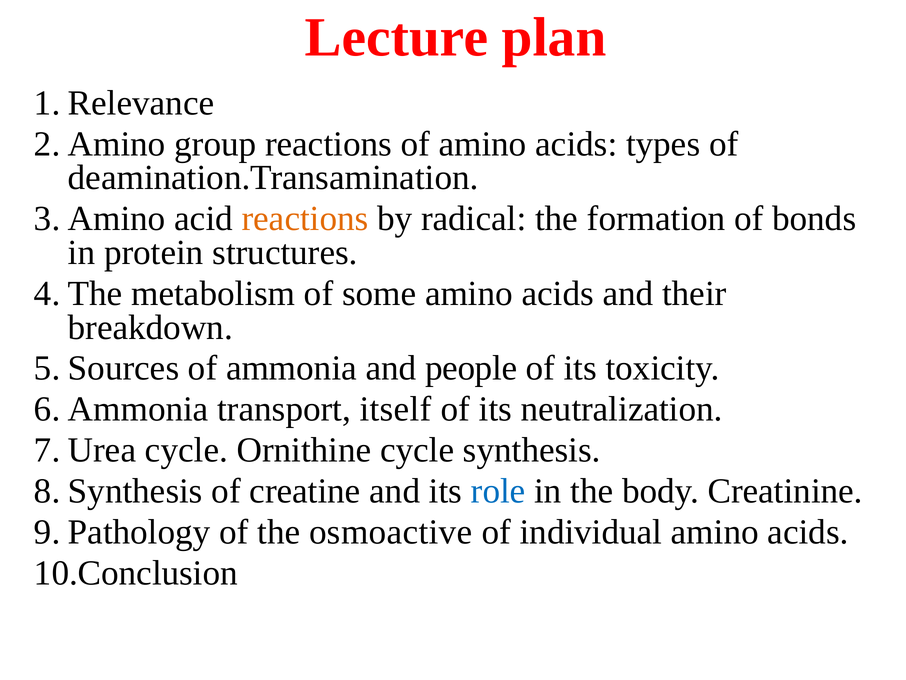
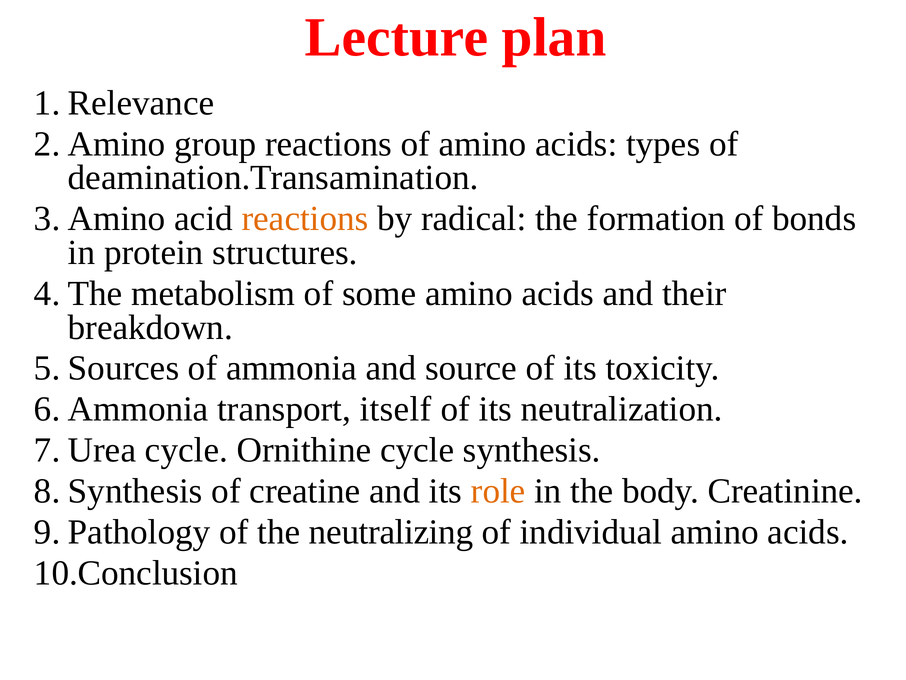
people: people -> source (471, 368)
role colour: blue -> orange (498, 491)
osmoactive: osmoactive -> neutralizing (391, 532)
